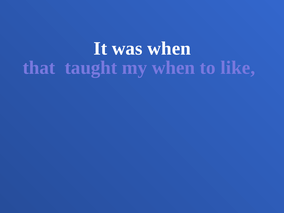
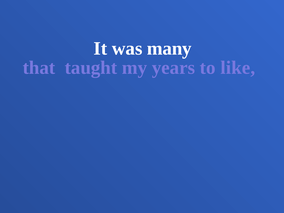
was when: when -> many (169, 48)
my when: when -> years (173, 68)
